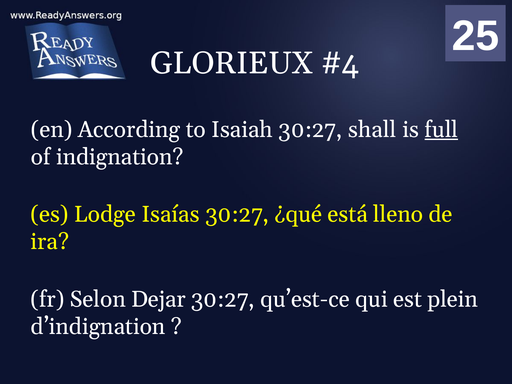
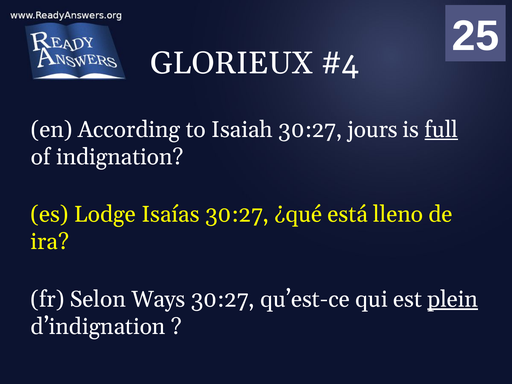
shall: shall -> jours (372, 130)
Dejar: Dejar -> Ways (158, 299)
plein underline: none -> present (453, 299)
